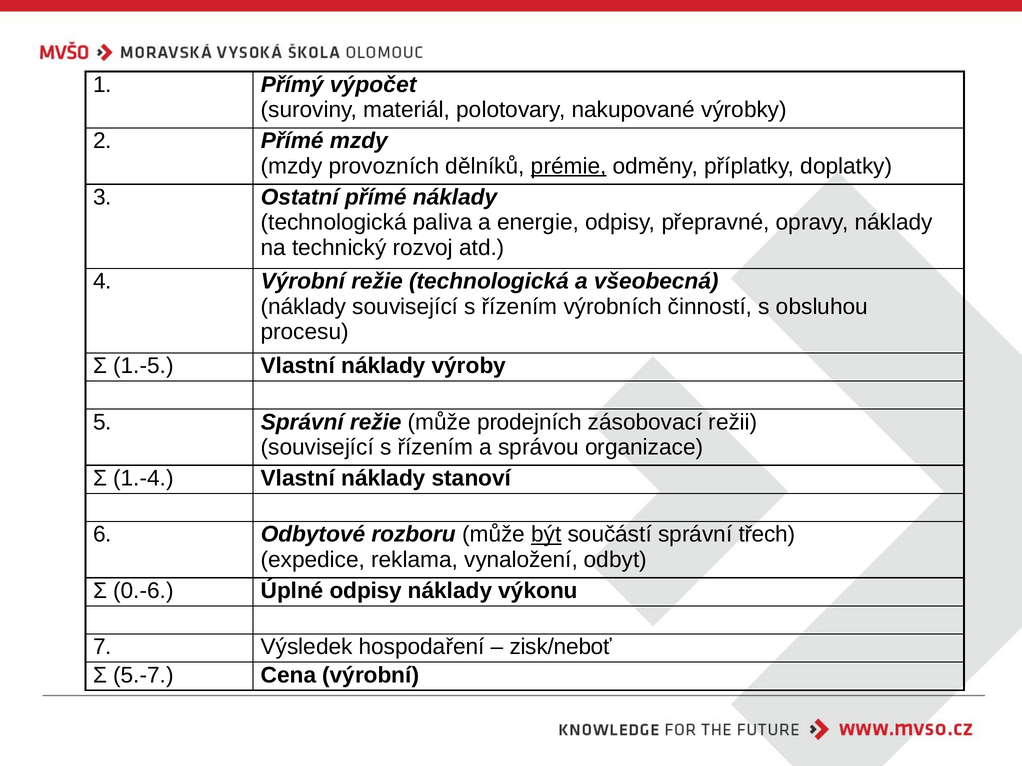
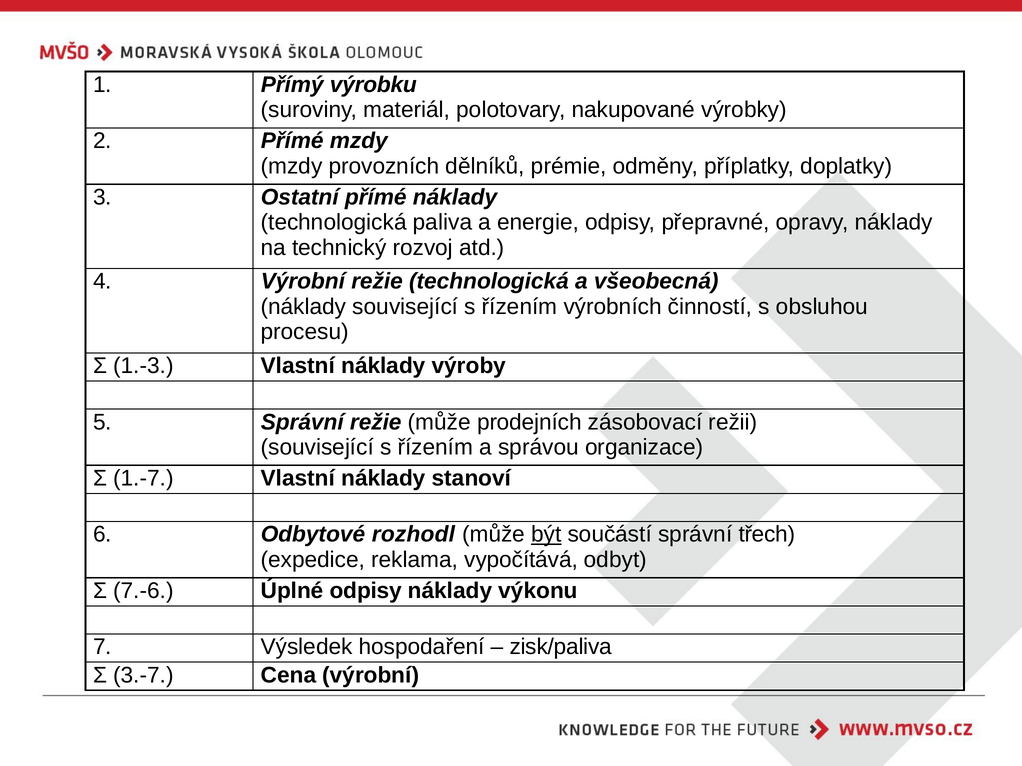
výpočet: výpočet -> výrobku (373, 85)
prémie underline: present -> none (569, 166)
1.-5: 1.-5 -> 1.-3 (143, 366)
1.-4: 1.-4 -> 1.-7 (143, 479)
rozboru: rozboru -> rozhodl (413, 535)
vynaložení: vynaložení -> vypočítává (521, 560)
0.-6: 0.-6 -> 7.-6 (143, 591)
zisk/neboť: zisk/neboť -> zisk/paliva (561, 647)
5.-7: 5.-7 -> 3.-7 (143, 676)
